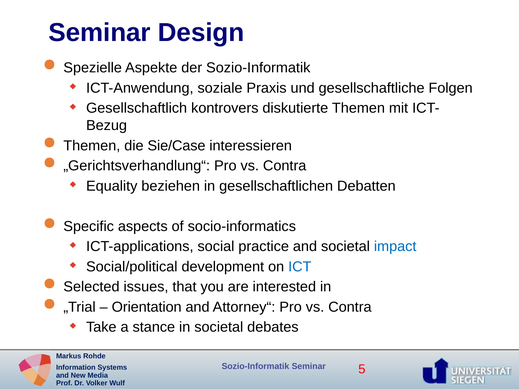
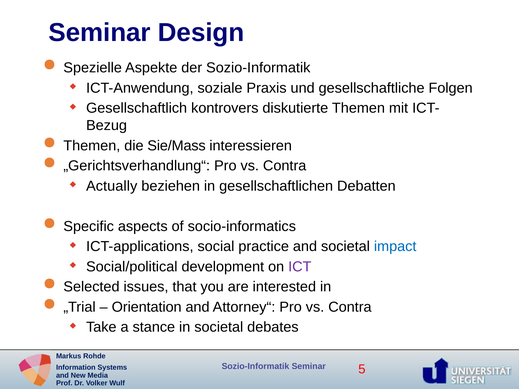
Sie/Case: Sie/Case -> Sie/Mass (177, 146)
Equality: Equality -> Actually (112, 186)
ICT colour: blue -> purple (300, 267)
